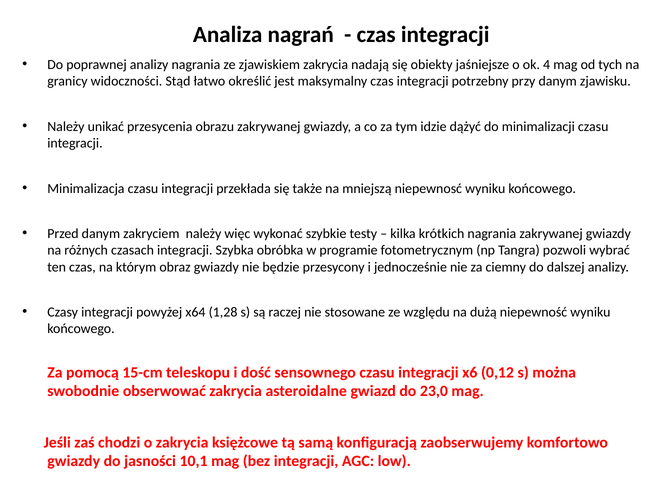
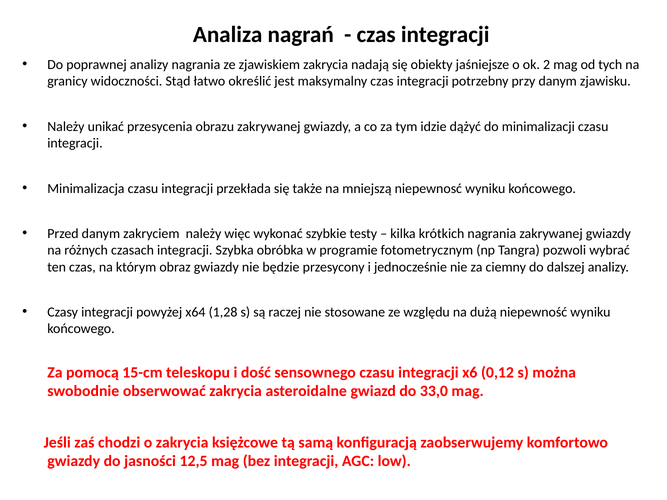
4: 4 -> 2 (547, 65)
23,0: 23,0 -> 33,0 (434, 391)
10,1: 10,1 -> 12,5 (194, 461)
